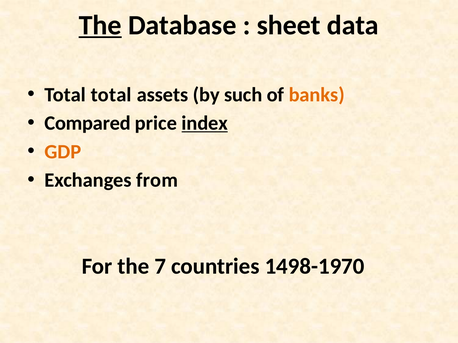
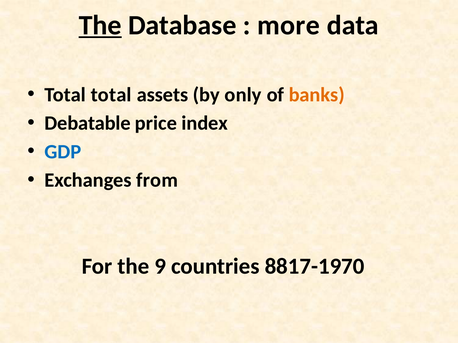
sheet: sheet -> more (289, 25)
such: such -> only (243, 95)
Compared: Compared -> Debatable (88, 123)
index underline: present -> none (205, 123)
GDP colour: orange -> blue (63, 152)
7: 7 -> 9 (160, 267)
1498-1970: 1498-1970 -> 8817-1970 (315, 267)
